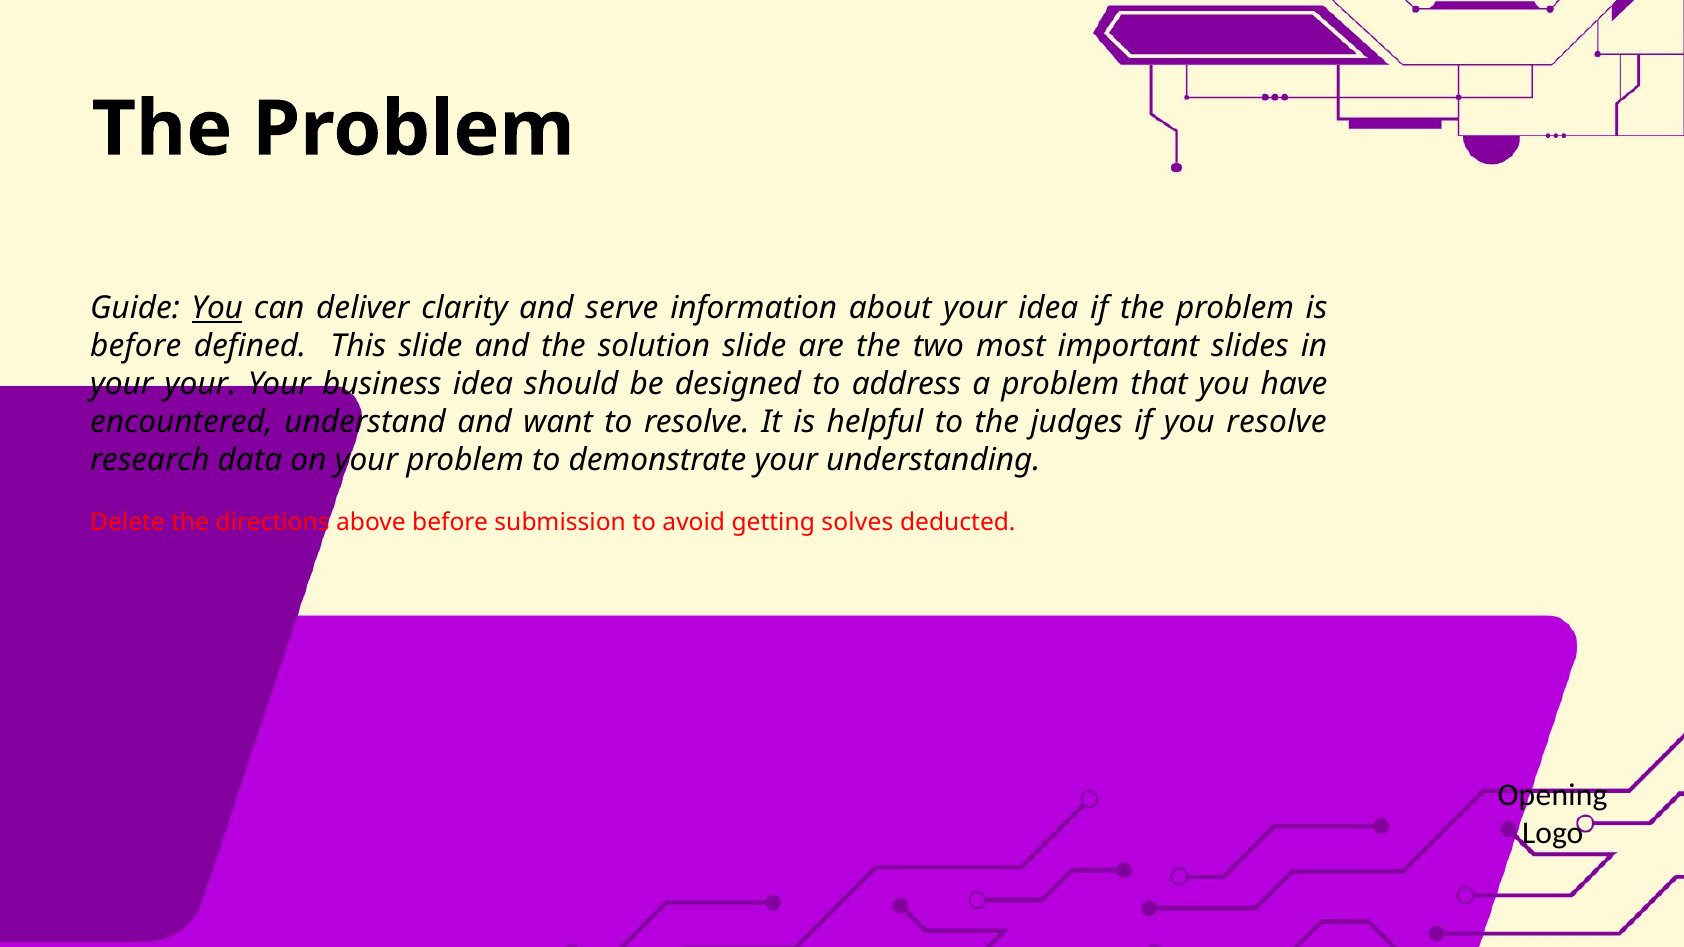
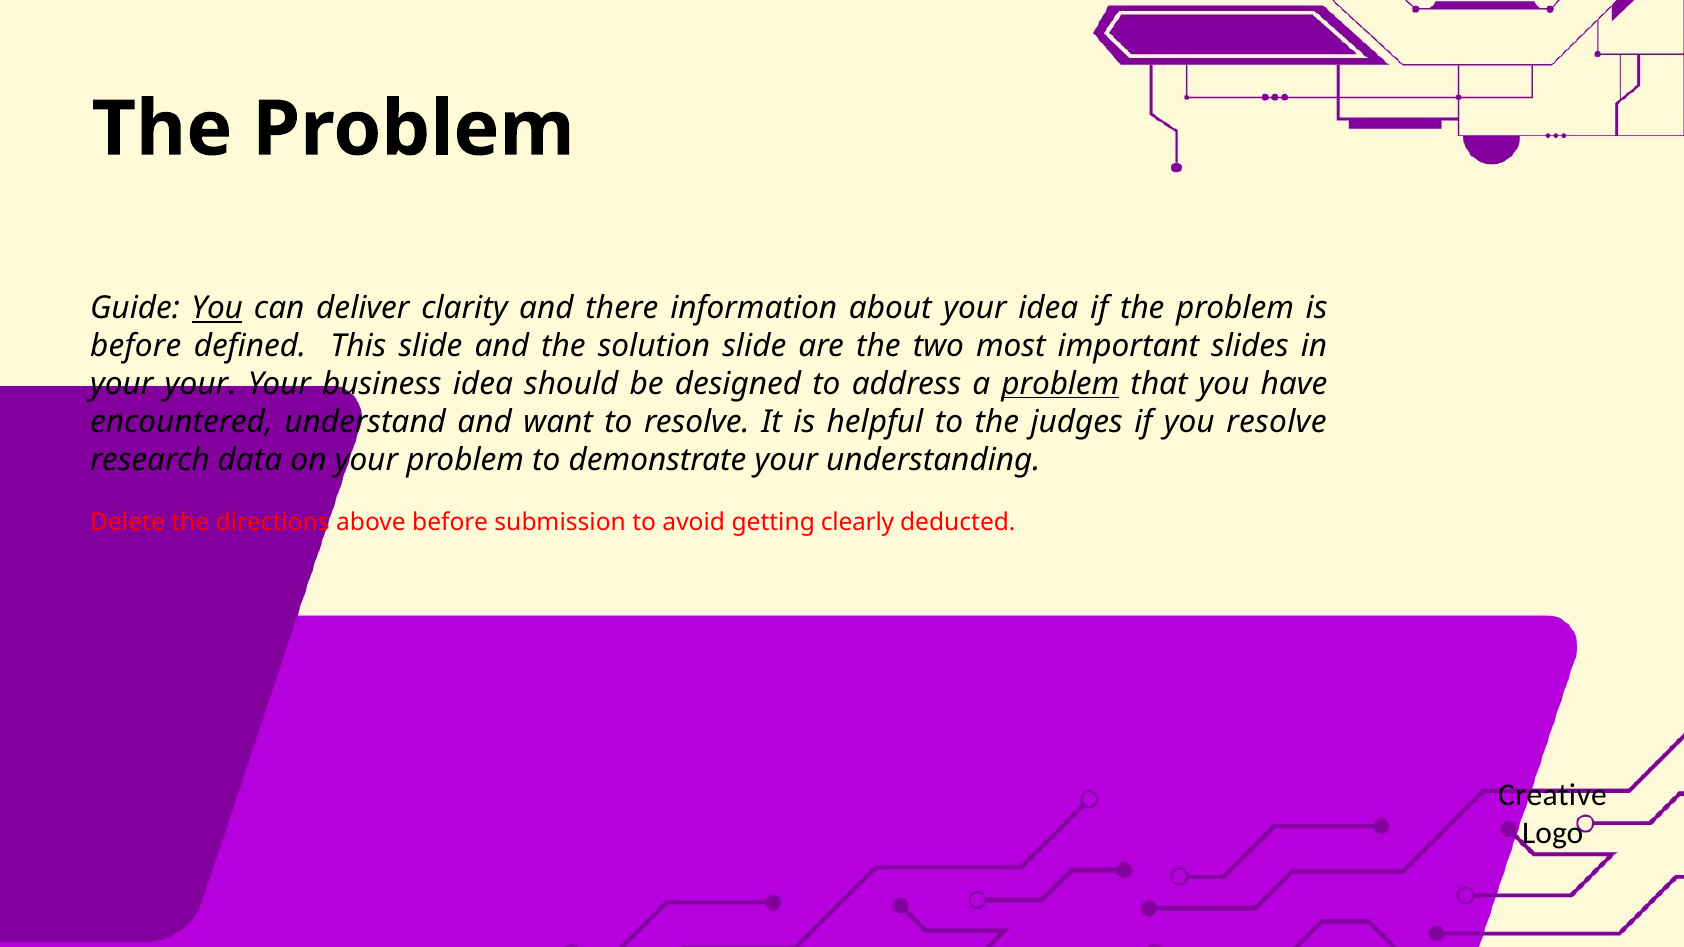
serve: serve -> there (622, 308)
problem underline: none -> present (1060, 384)
solves: solves -> clearly (858, 522)
Opening: Opening -> Creative (1552, 795)
